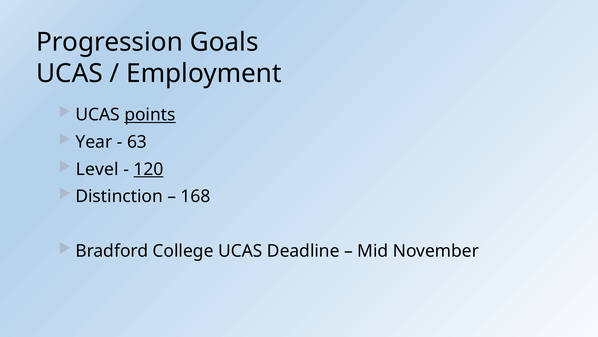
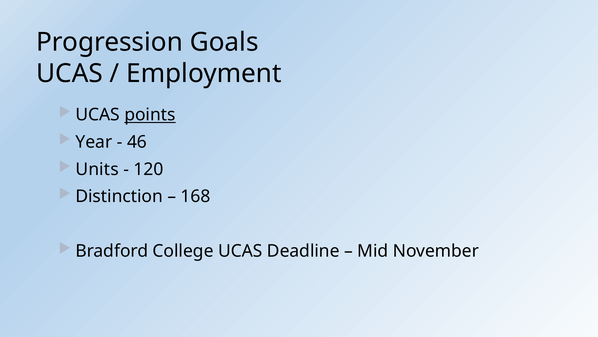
63: 63 -> 46 (137, 142)
Level: Level -> Units (97, 169)
120 underline: present -> none (149, 169)
